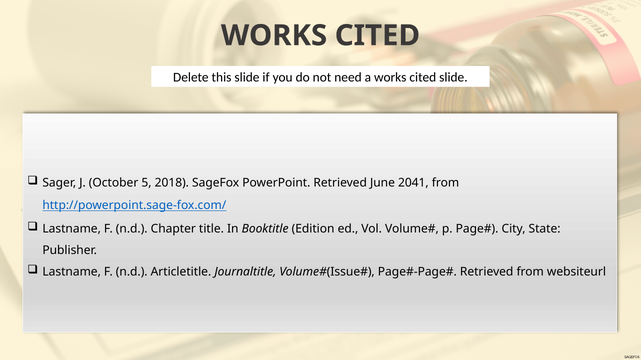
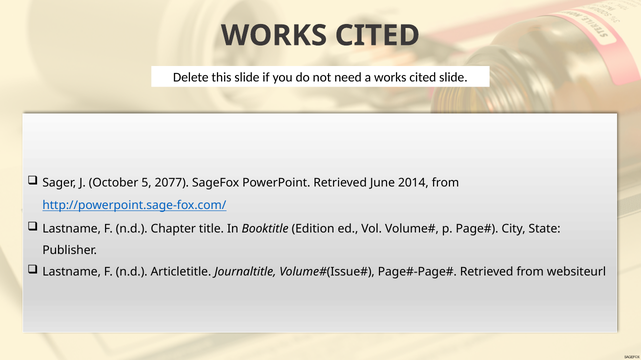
2018: 2018 -> 2077 (172, 183)
2041: 2041 -> 2014 (413, 183)
